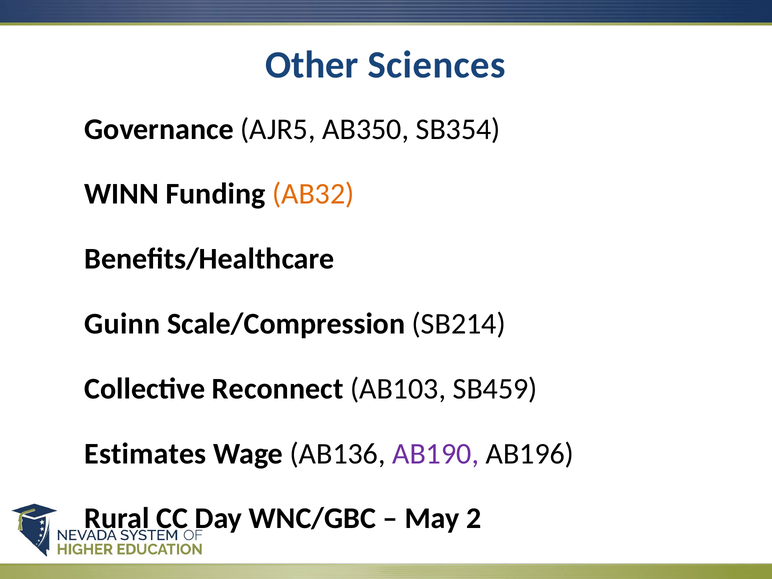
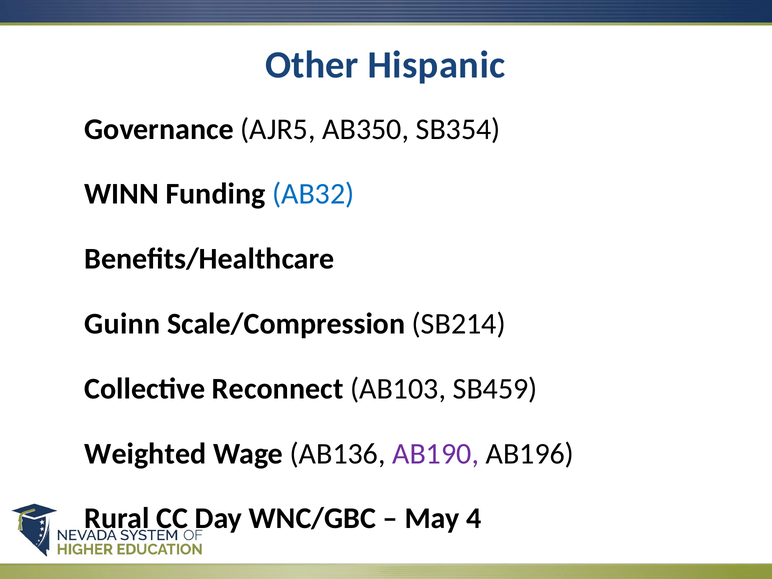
Sciences: Sciences -> Hispanic (437, 65)
AB32 colour: orange -> blue (313, 194)
Estimates: Estimates -> Weighted (145, 454)
2: 2 -> 4 (474, 519)
